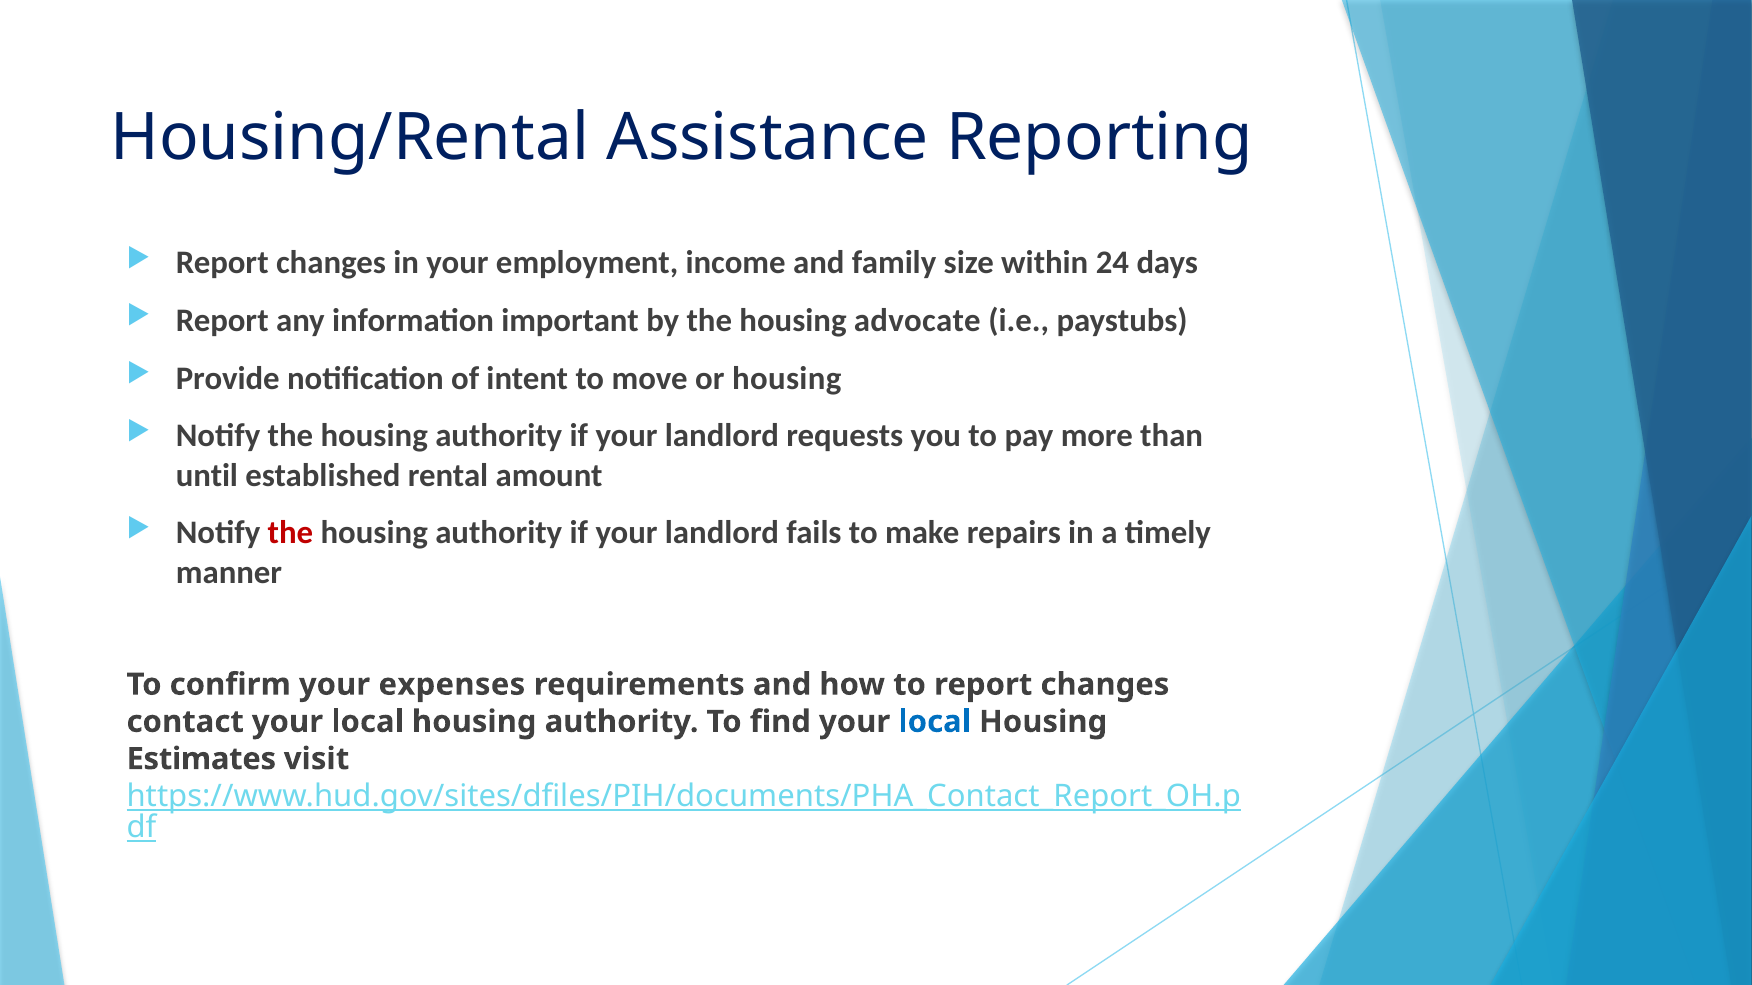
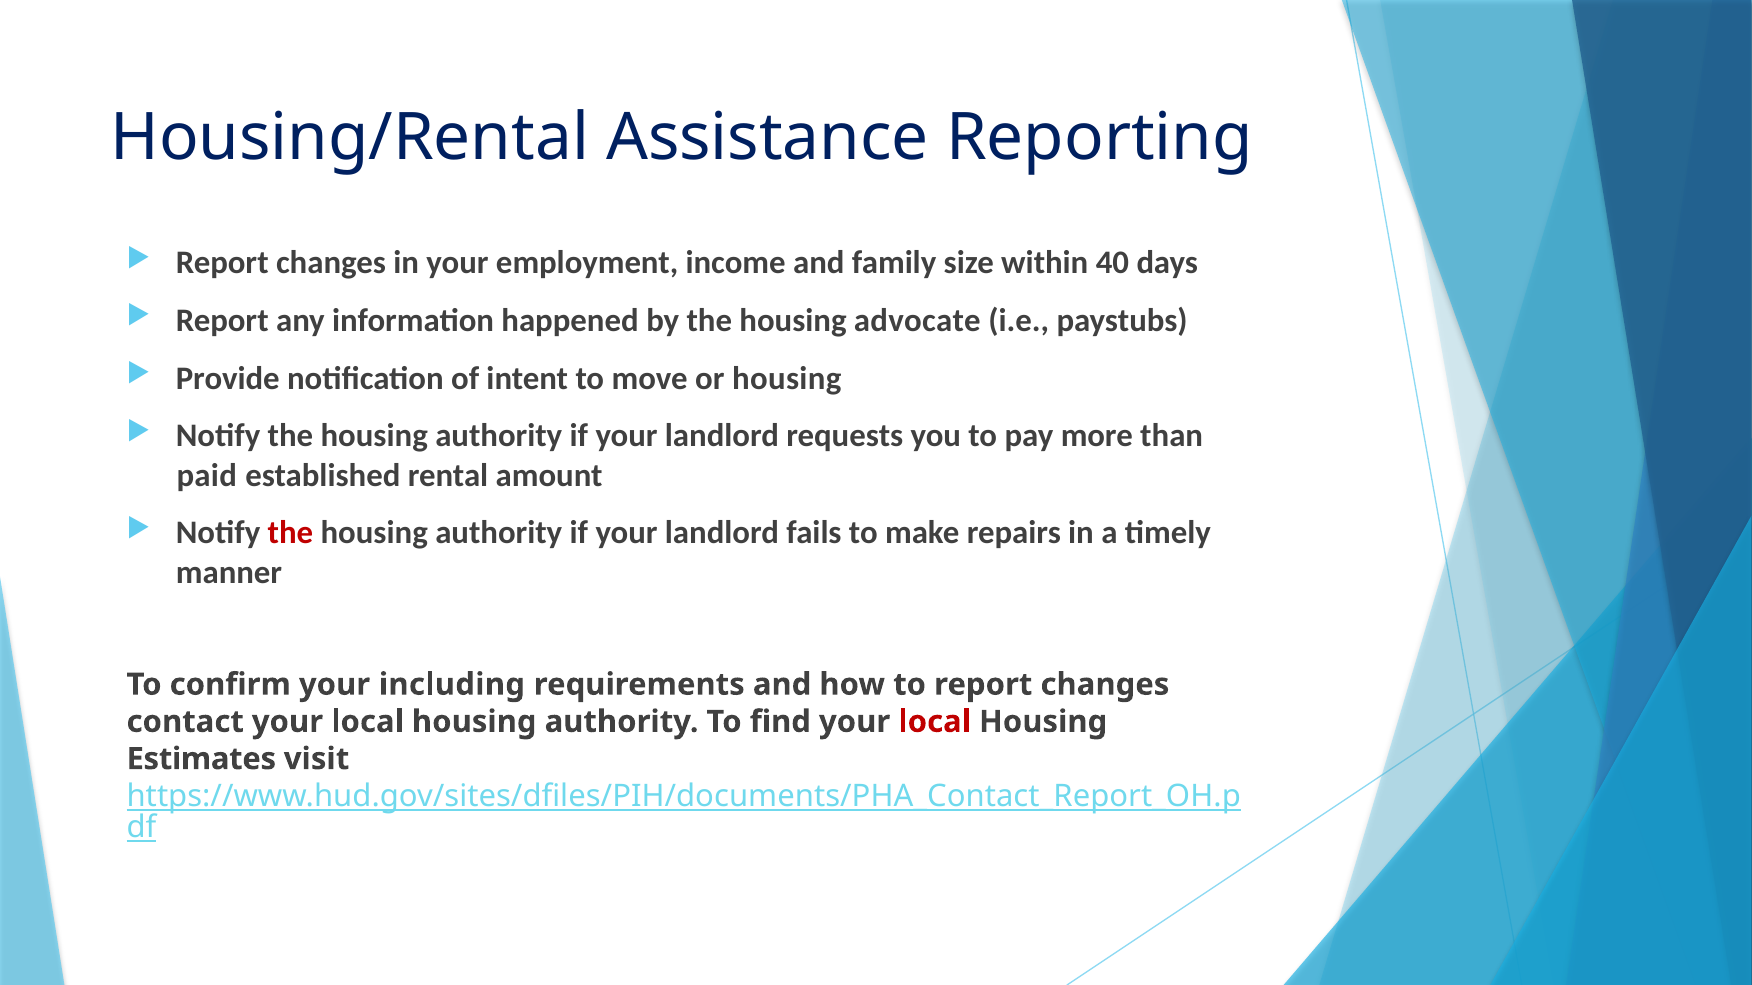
24: 24 -> 40 (1112, 263)
important: important -> happened (570, 321)
until: until -> paid (207, 476)
expenses: expenses -> including (452, 685)
local colour: blue -> red (935, 722)
